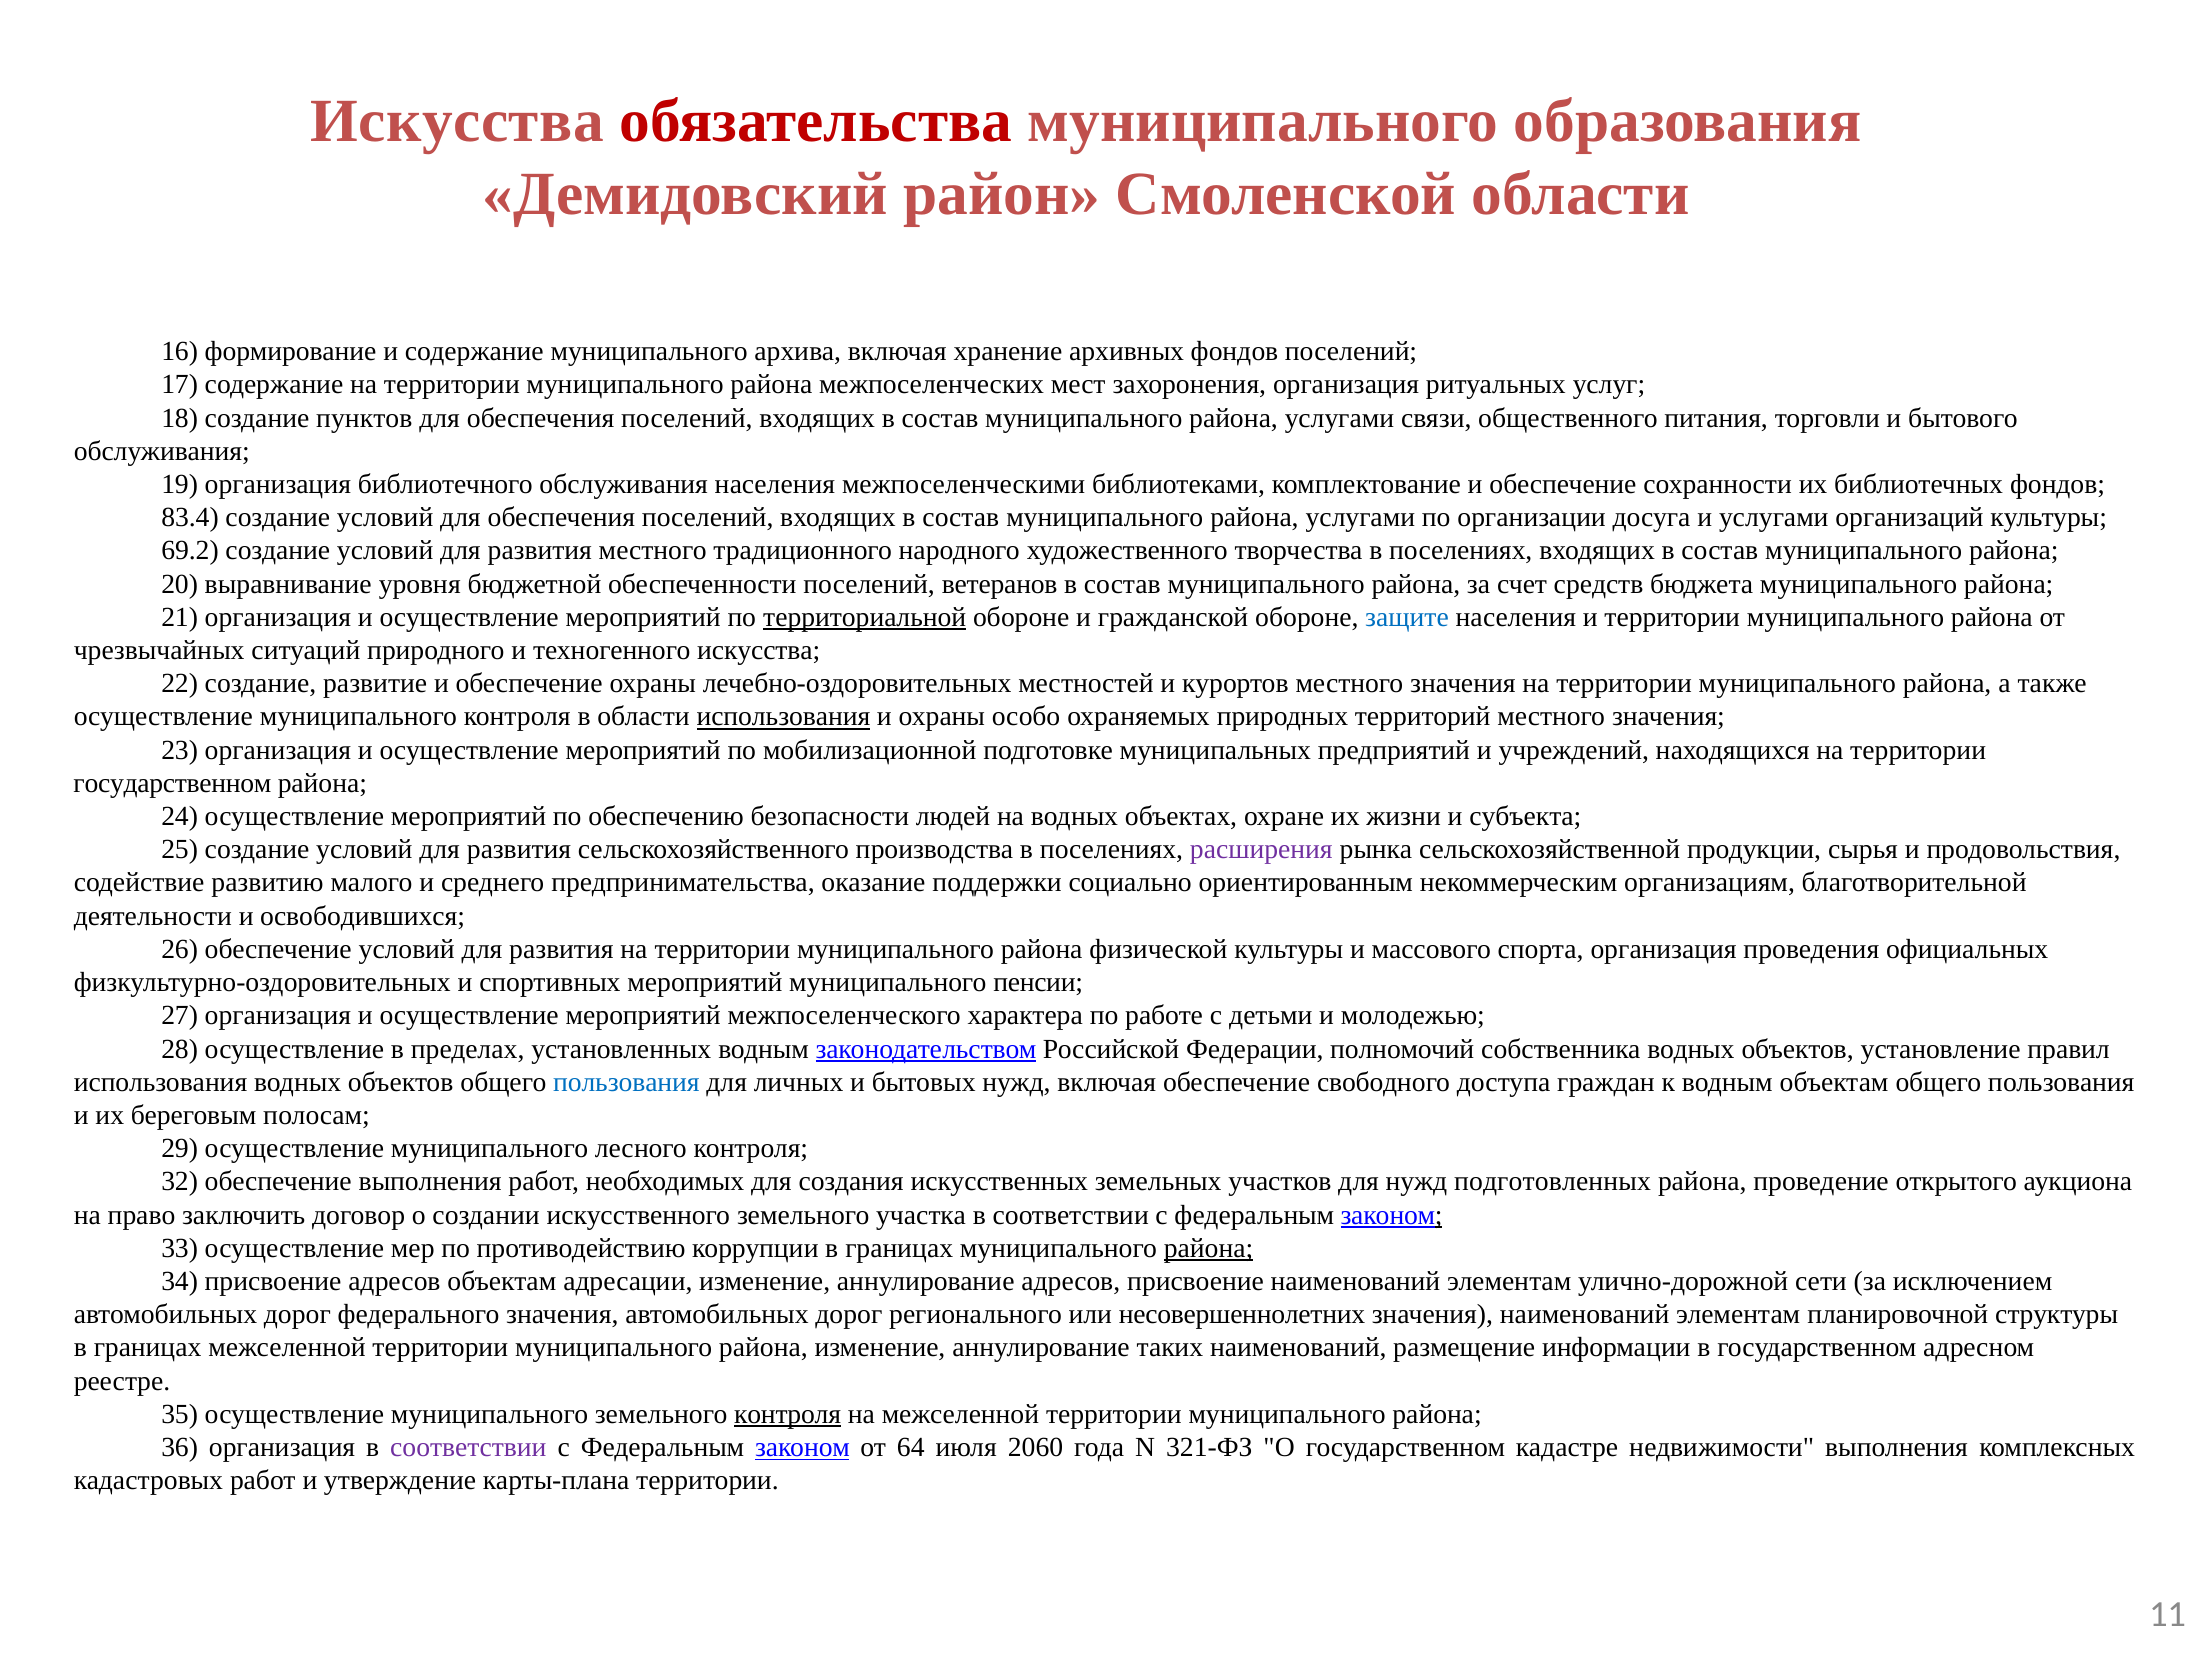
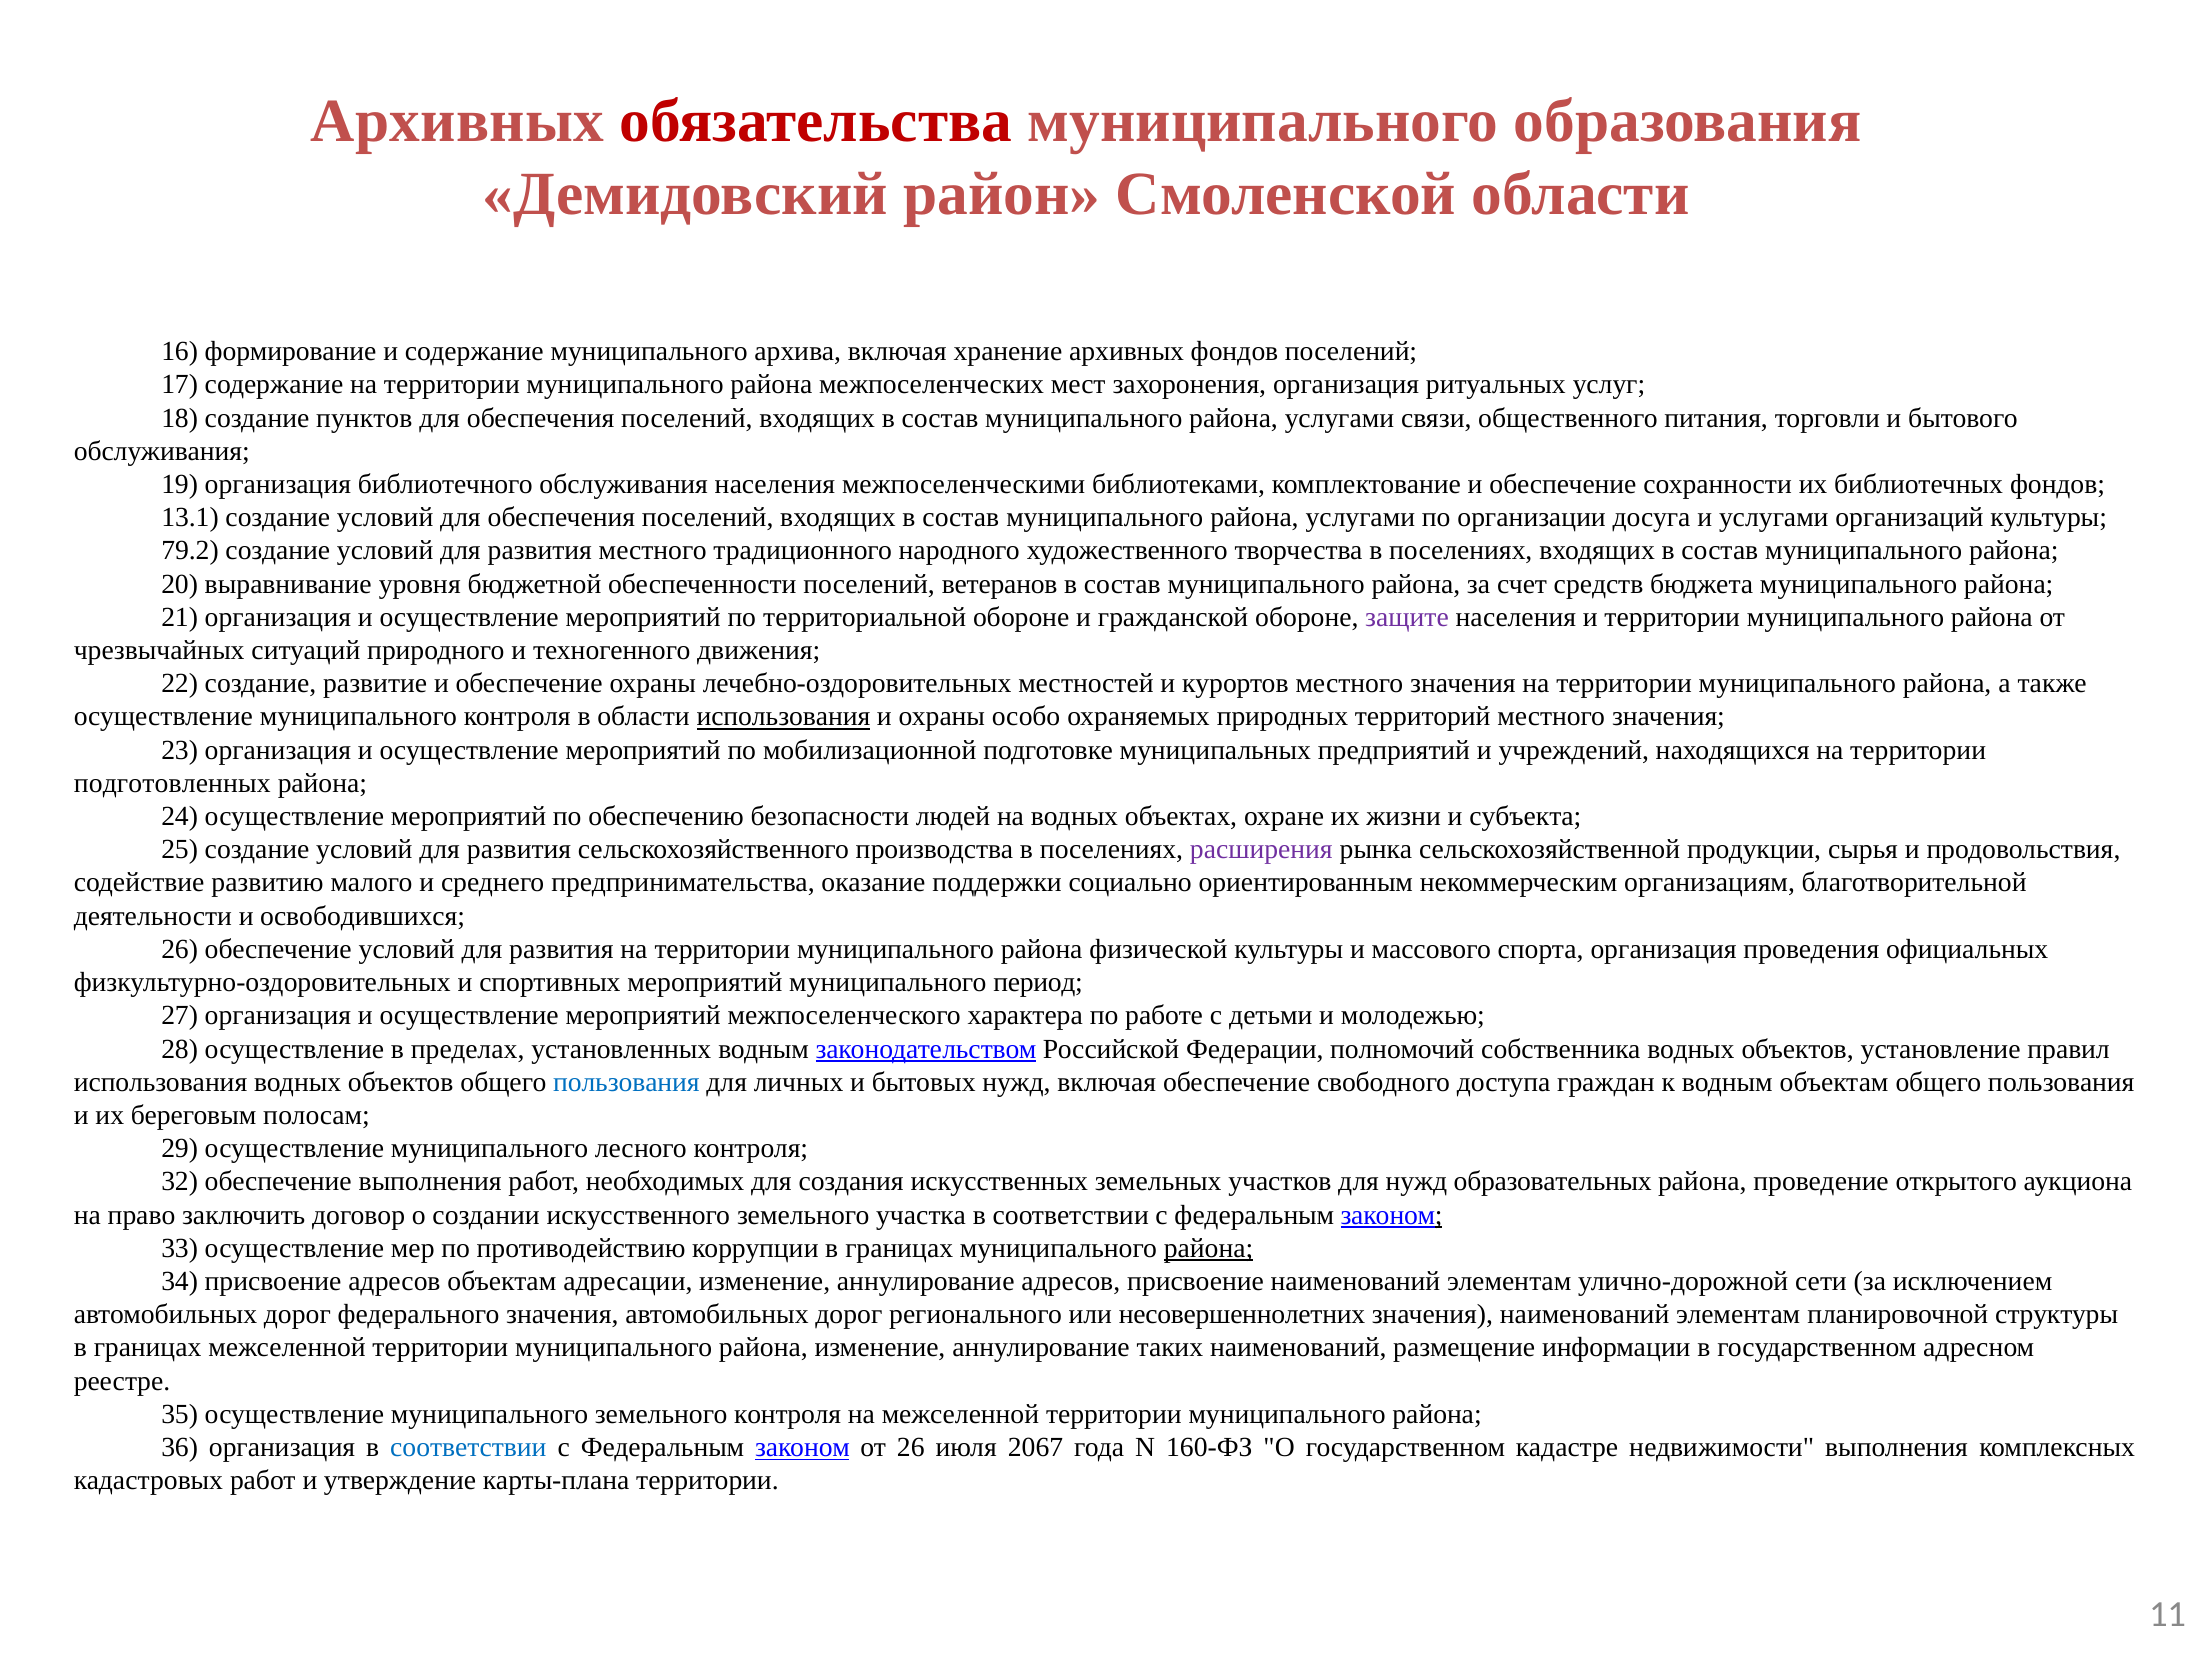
Искусства: Искусства -> Архивных (457, 121)
83.4: 83.4 -> 13.1 (190, 518)
69.2: 69.2 -> 79.2 (190, 551)
территориальной underline: present -> none (865, 617)
защите colour: blue -> purple (1407, 617)
техногенного искусства: искусства -> движения (759, 650)
государственном: государственном -> подготовленных (172, 783)
пенсии: пенсии -> период (1038, 982)
подготовленных: подготовленных -> образовательных (1553, 1182)
контроля underline: present -> none (788, 1414)
соответствии colour: purple -> blue (468, 1447)
от 64: 64 -> 26 (911, 1447)
2060: 2060 -> 2067 (1036, 1447)
321-ФЗ: 321-ФЗ -> 160-ФЗ (1209, 1447)
